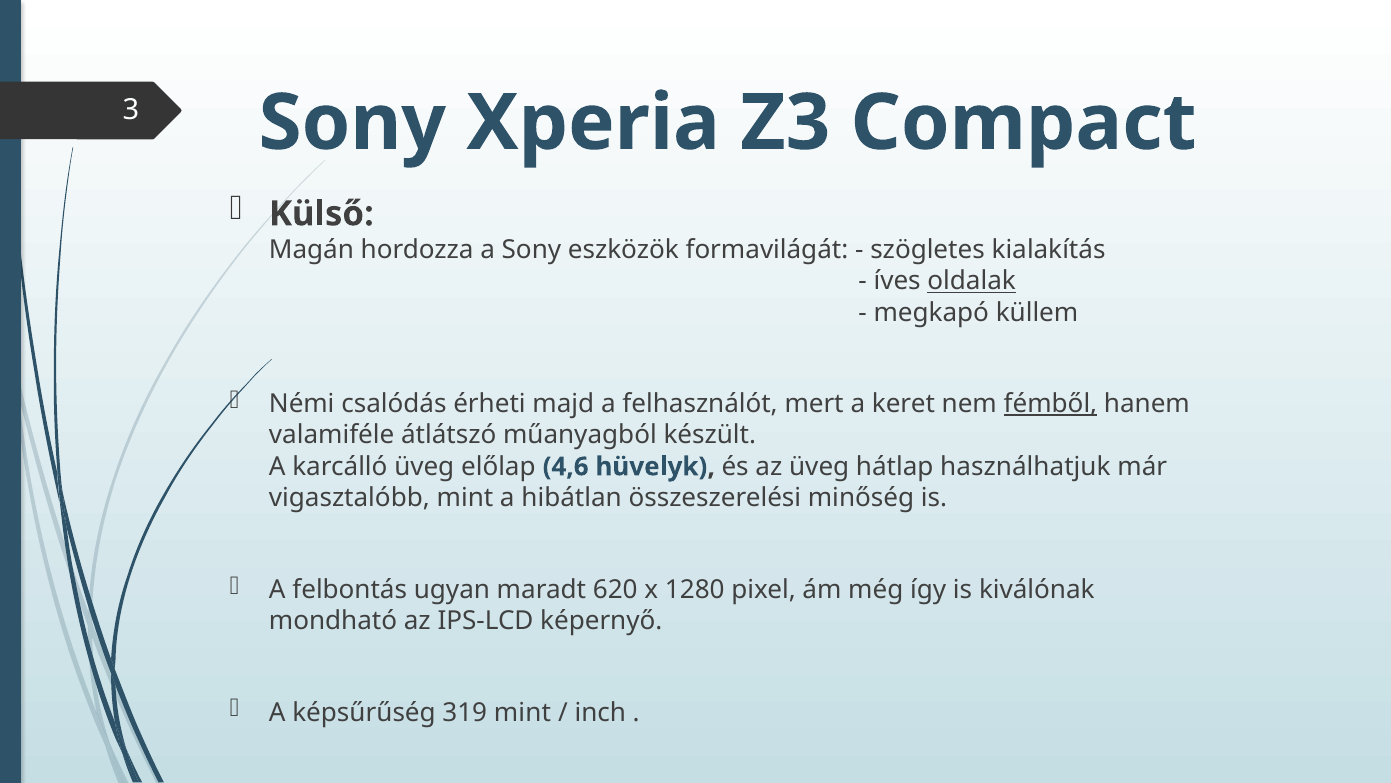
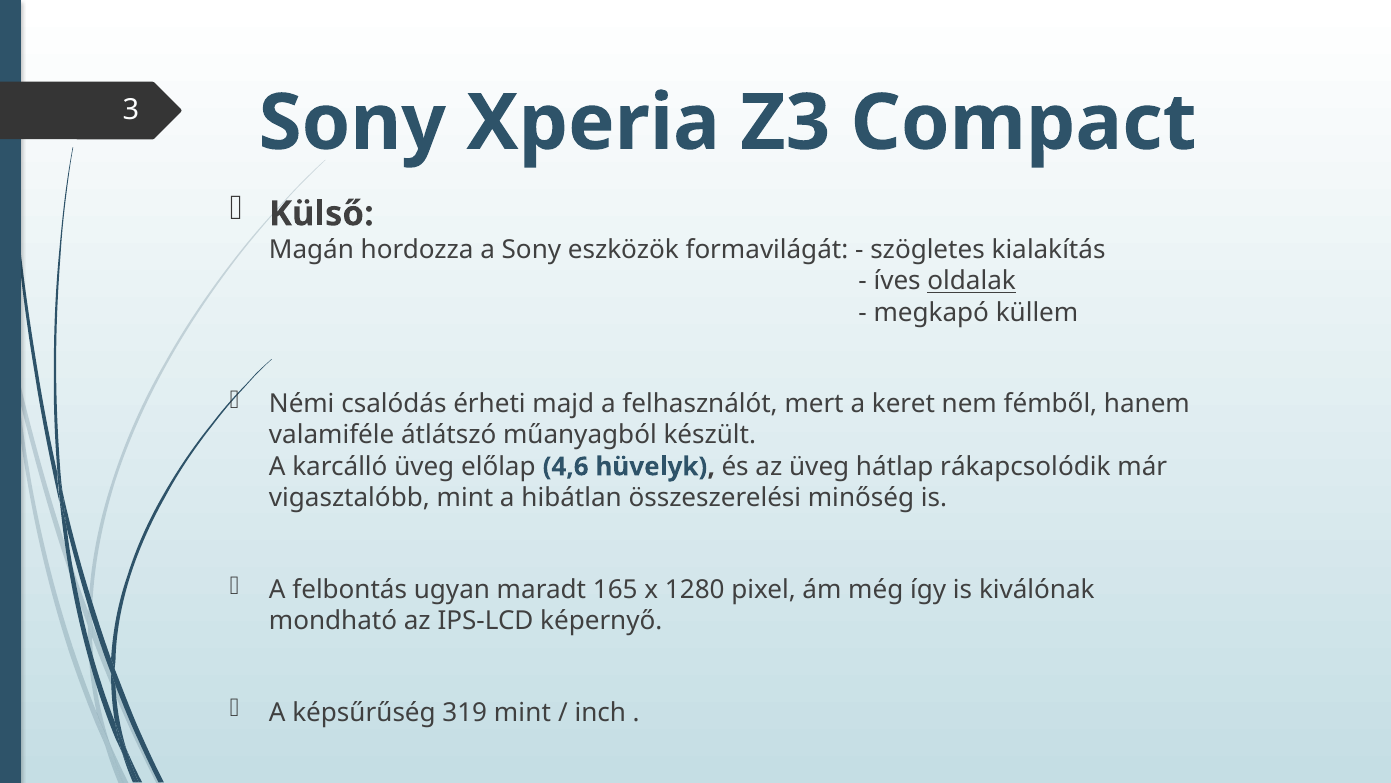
fémből underline: present -> none (1050, 404)
használhatjuk: használhatjuk -> rákapcsolódik (1025, 466)
620: 620 -> 165 (615, 589)
